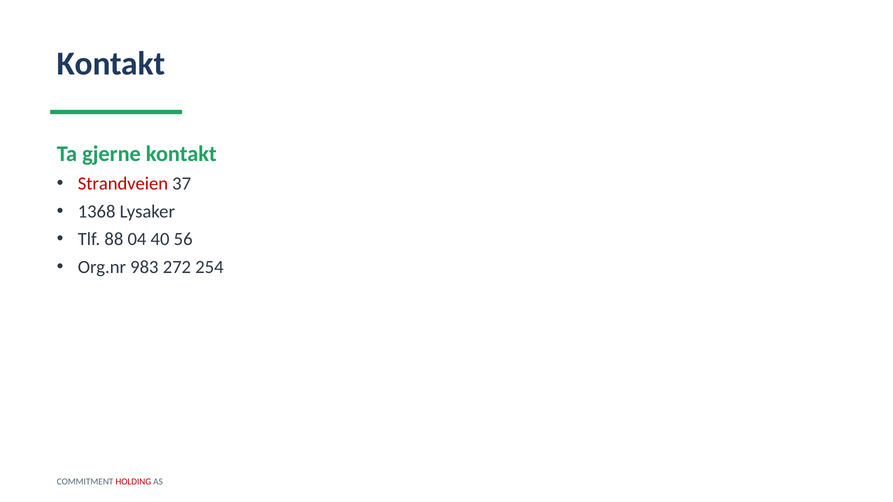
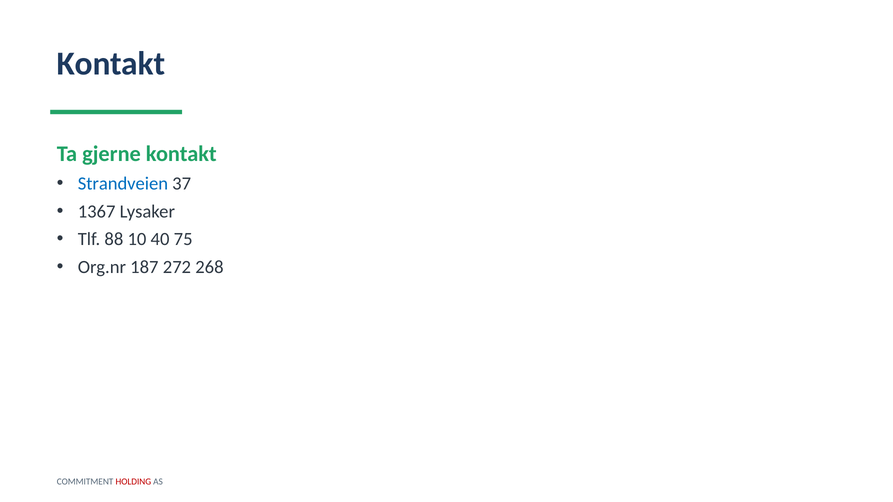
Strandveien colour: red -> blue (123, 184)
1368: 1368 -> 1367 (97, 212)
04: 04 -> 10 (137, 239)
56: 56 -> 75 (183, 239)
983: 983 -> 187 (144, 267)
254: 254 -> 268 (209, 267)
